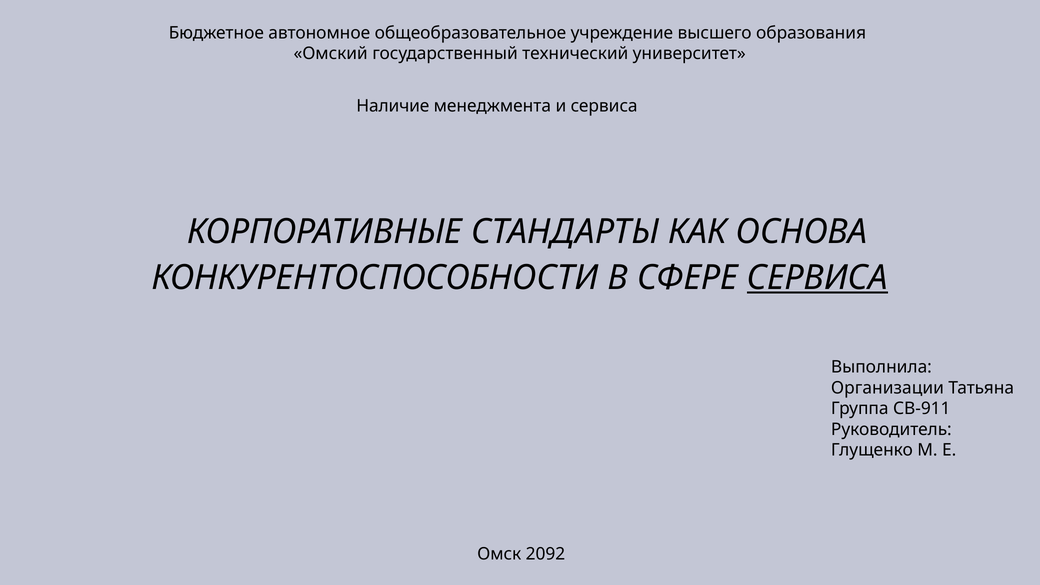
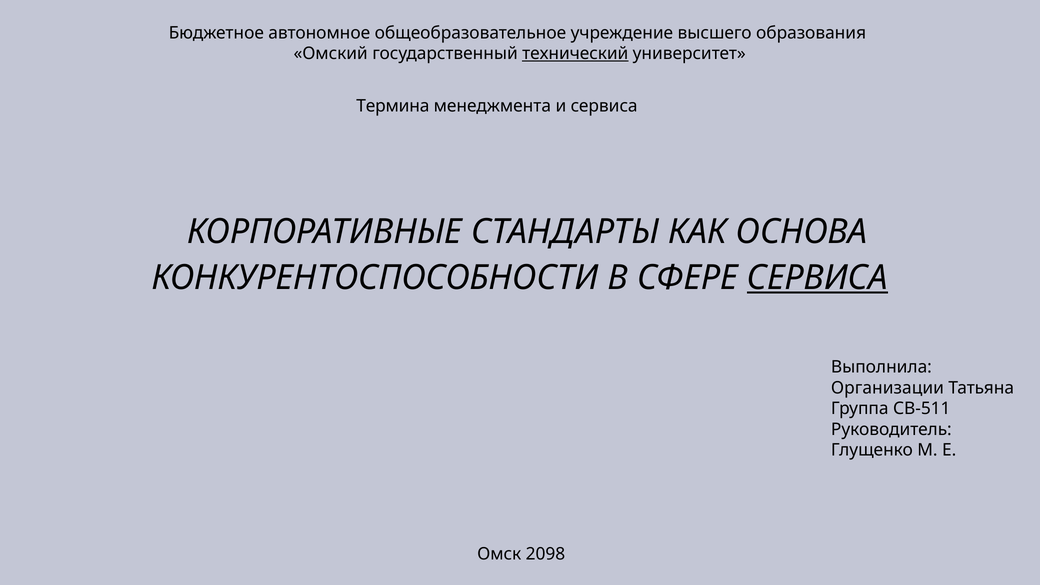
технический underline: none -> present (575, 54)
Наличие: Наличие -> Термина (393, 106)
СВ-911: СВ-911 -> СВ-511 (922, 409)
2092: 2092 -> 2098 (545, 554)
